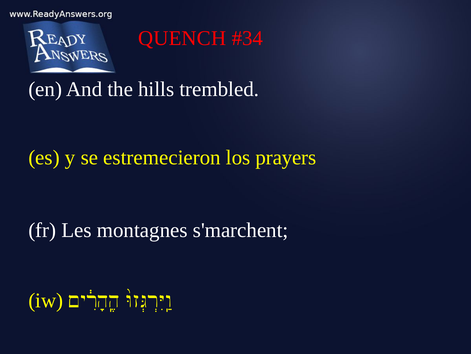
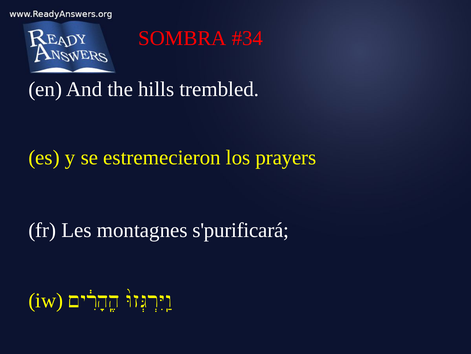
QUENCH: QUENCH -> SOMBRA (182, 38)
s'marchent: s'marchent -> s'purificará (241, 230)
